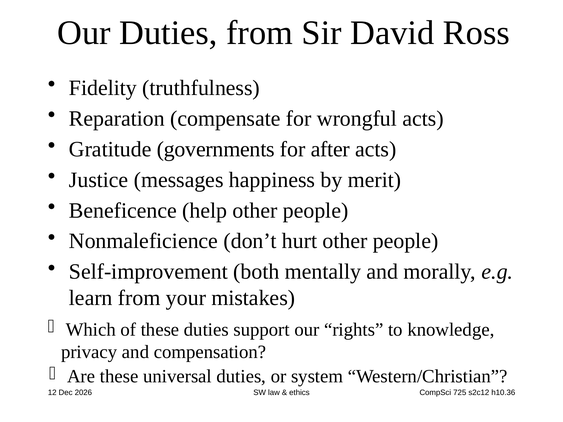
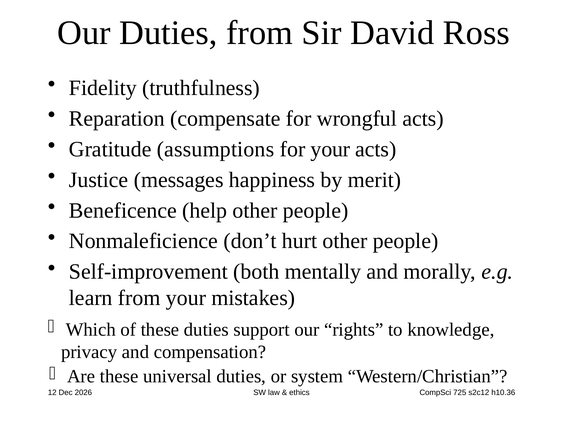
governments: governments -> assumptions (216, 149)
for after: after -> your (330, 149)
